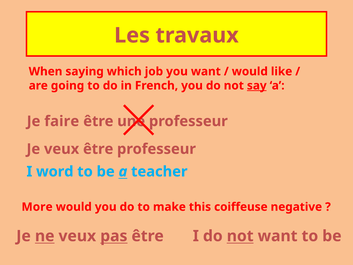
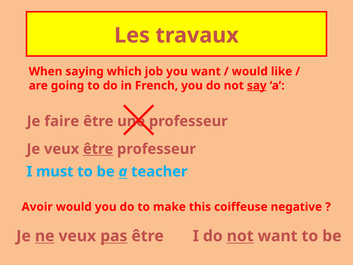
être underline: none -> present (98, 149)
word: word -> must (55, 171)
More: More -> Avoir (37, 207)
